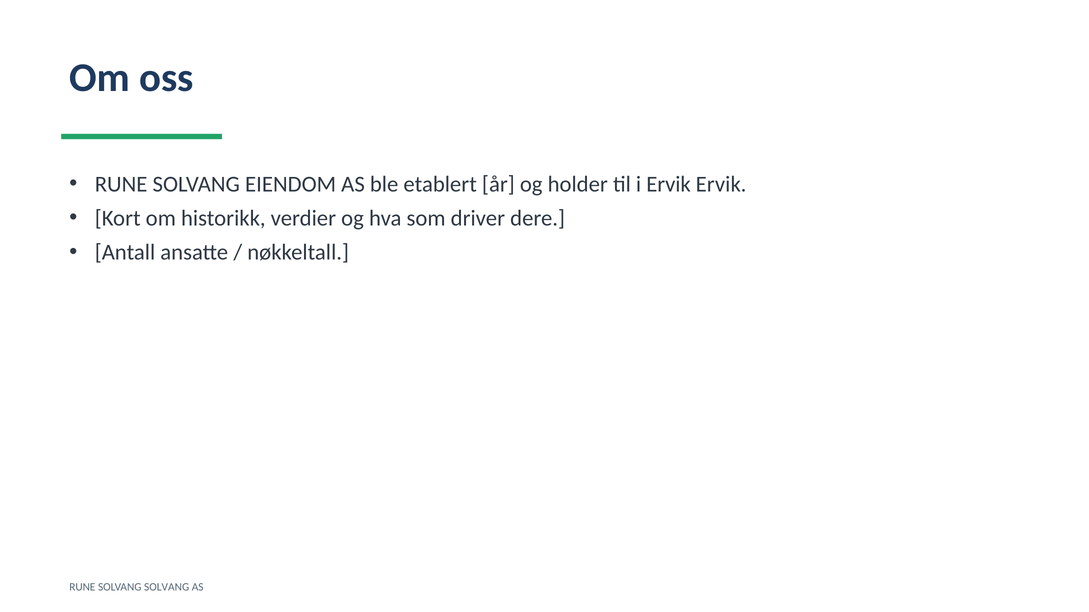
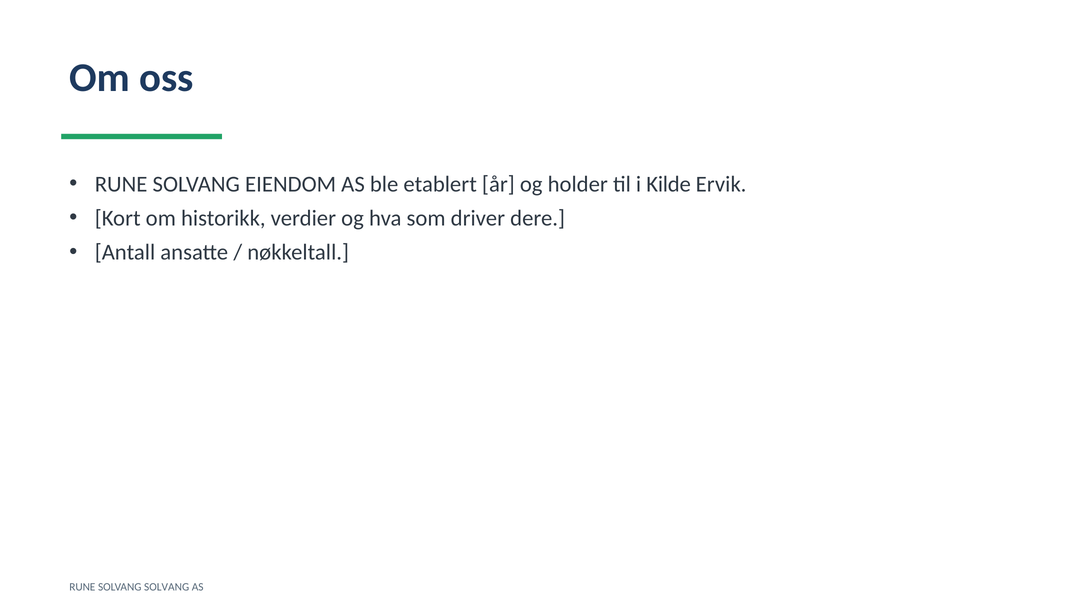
i Ervik: Ervik -> Kilde (669, 184)
